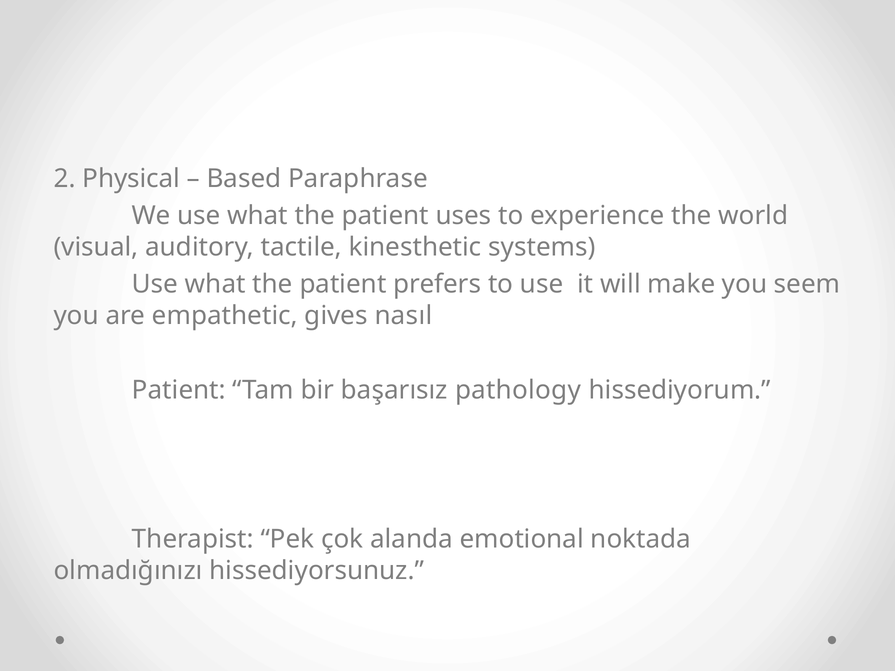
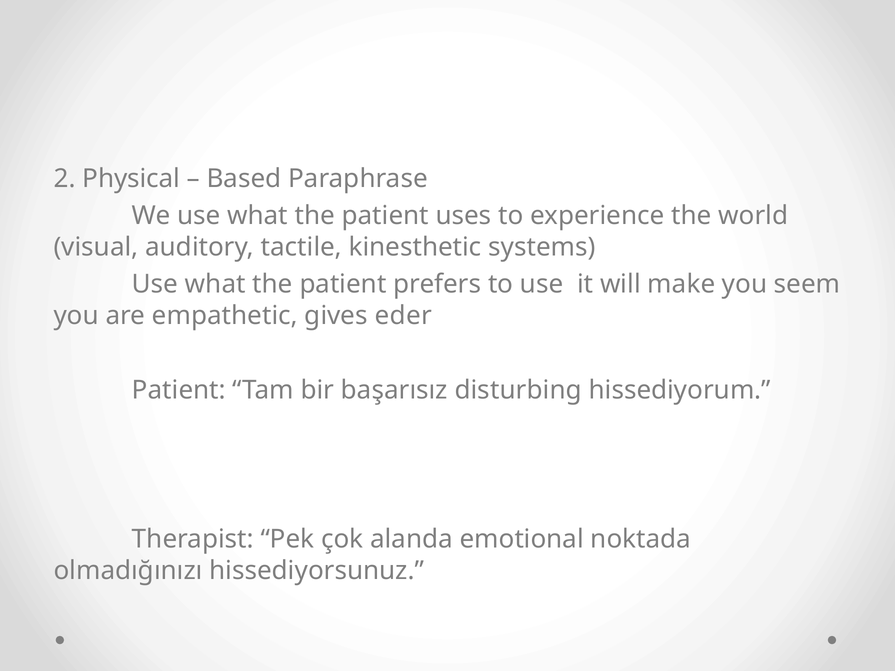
nasıl: nasıl -> eder (403, 316)
pathology: pathology -> disturbing (518, 390)
